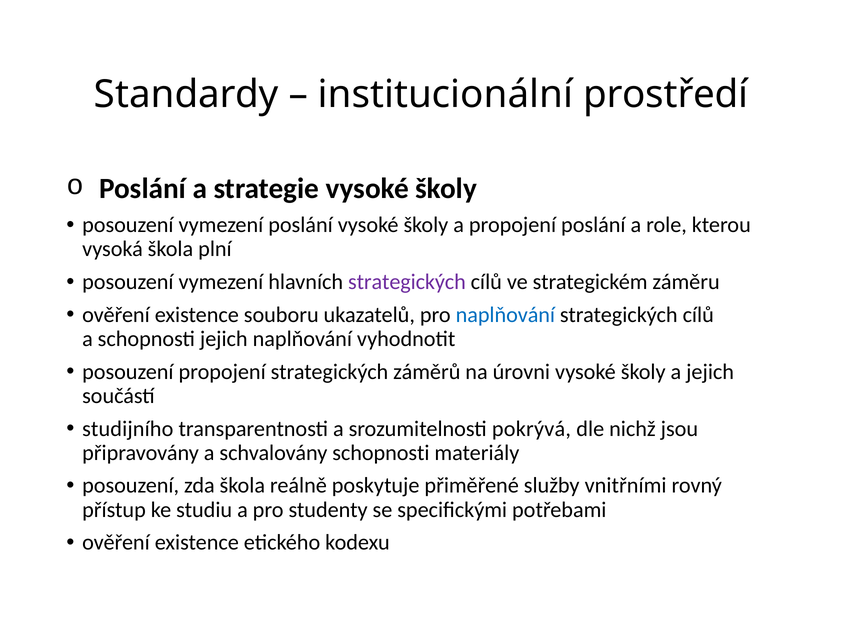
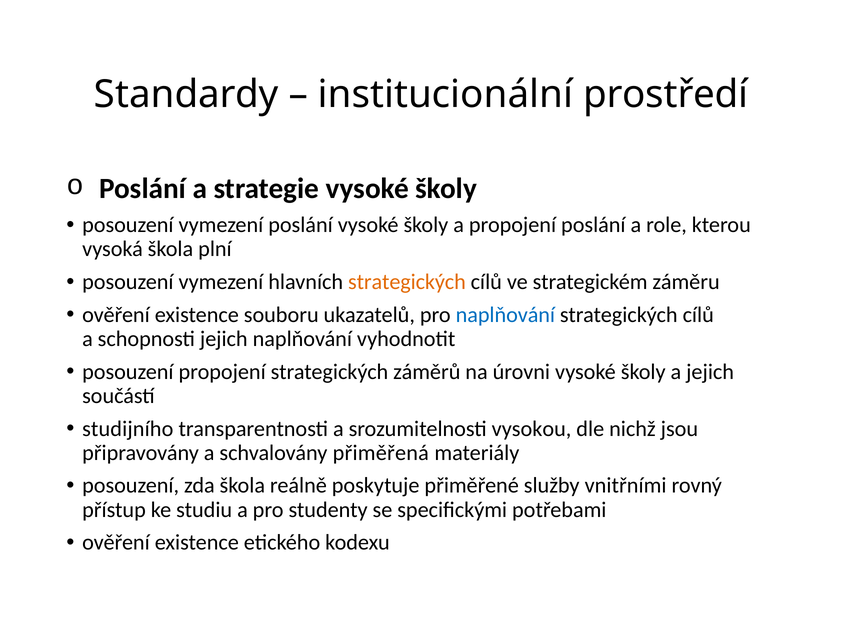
strategických colour: purple -> orange (407, 282)
pokrývá: pokrývá -> vysokou (532, 428)
schvalovány schopnosti: schopnosti -> přiměřená (381, 452)
